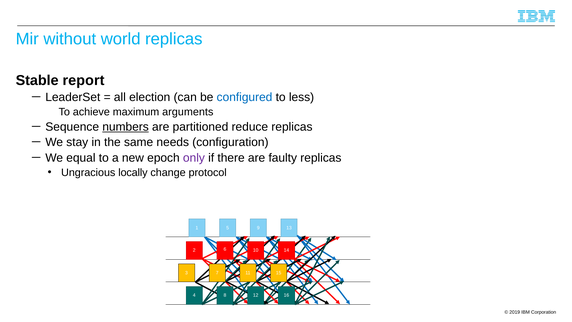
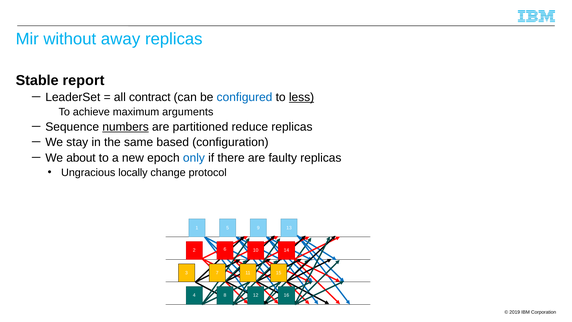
world: world -> away (121, 39)
election: election -> contract (150, 97)
less underline: none -> present (302, 97)
needs: needs -> based (173, 142)
equal: equal -> about (81, 158)
only colour: purple -> blue (194, 158)
